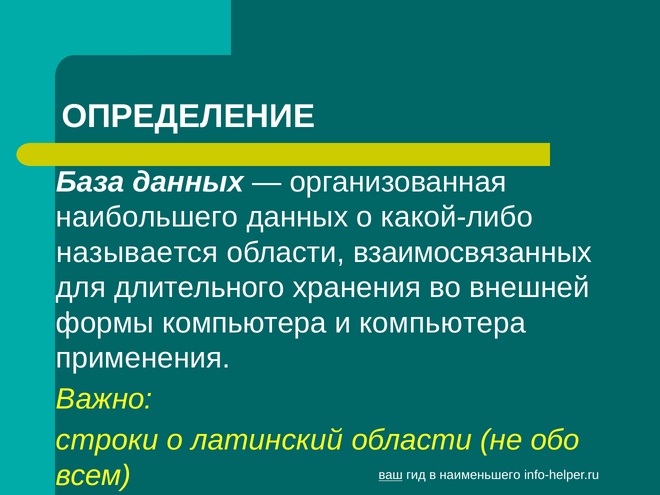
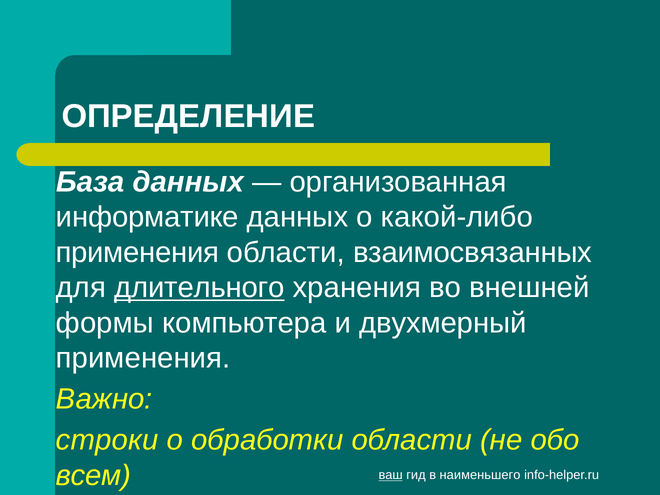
наибольшего: наибольшего -> информатике (147, 217)
называется: называется -> применения (137, 253)
длительного underline: none -> present (199, 288)
и компьютера: компьютера -> двухмерный (443, 323)
латинский: латинский -> обработки (267, 440)
